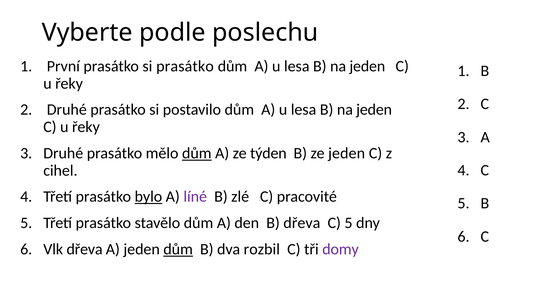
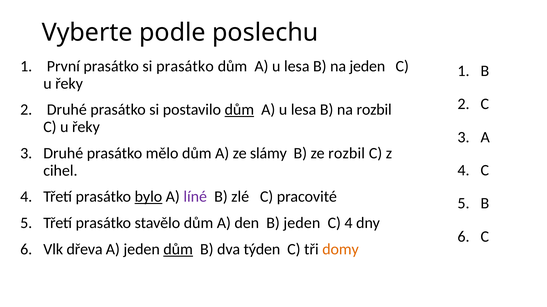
dům underline: none -> present (239, 110)
jeden: jeden -> rozbil (374, 110)
dům underline: present -> none (197, 154)
týden: týden -> slámy (268, 154)
ze jeden: jeden -> rozbil (347, 154)
B dřeva: dřeva -> jeden (302, 224)
5: 5 -> 4 (349, 224)
rozbil: rozbil -> týden (262, 250)
domy colour: purple -> orange (341, 250)
